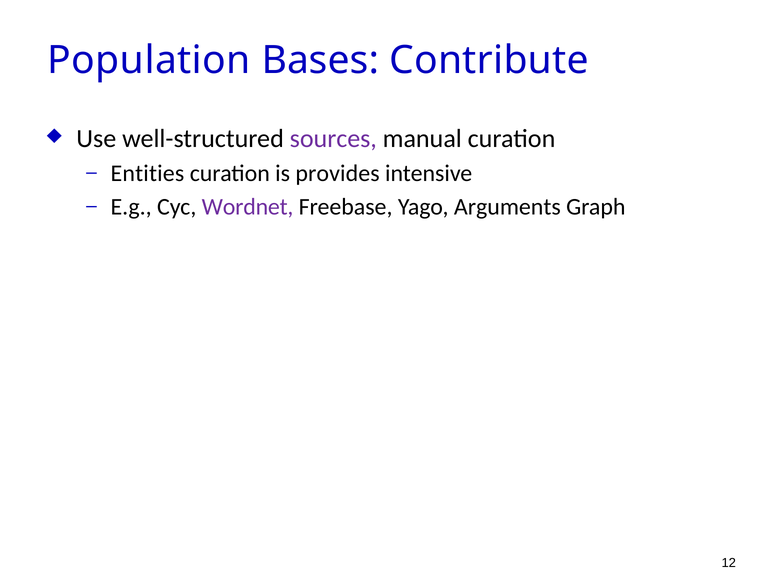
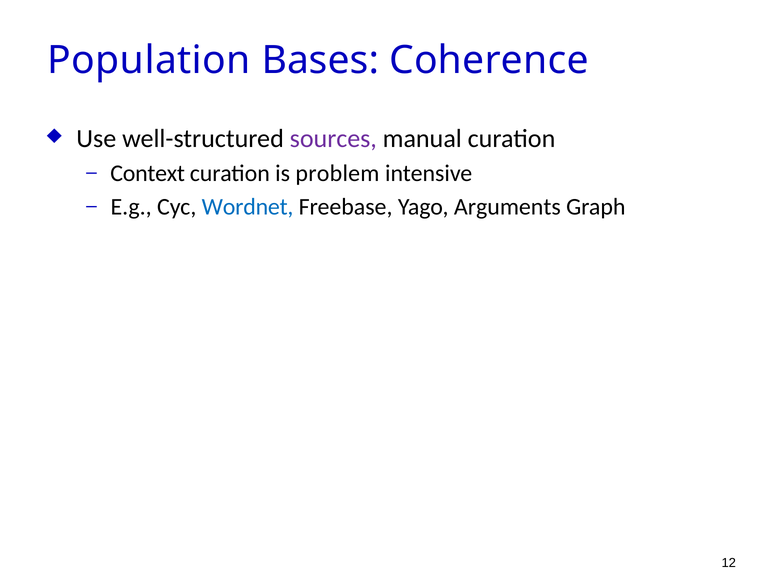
Contribute: Contribute -> Coherence (489, 60)
Entities: Entities -> Context (148, 173)
provides: provides -> problem (337, 173)
Wordnet colour: purple -> blue (248, 207)
